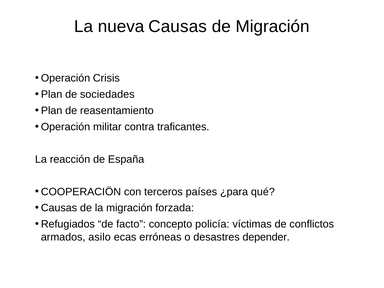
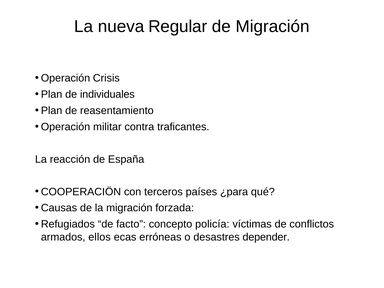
nueva Causas: Causas -> Regular (178, 26)
sociedades: sociedades -> individuales (107, 94)
asilo: asilo -> ellos (100, 237)
